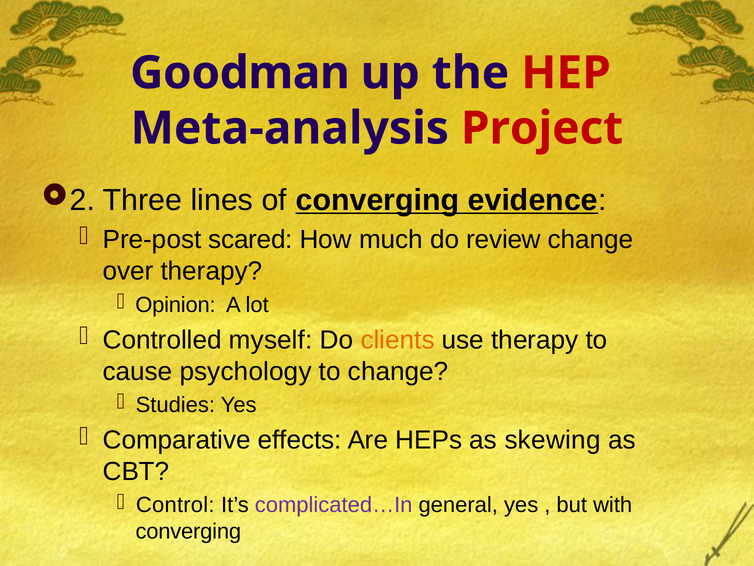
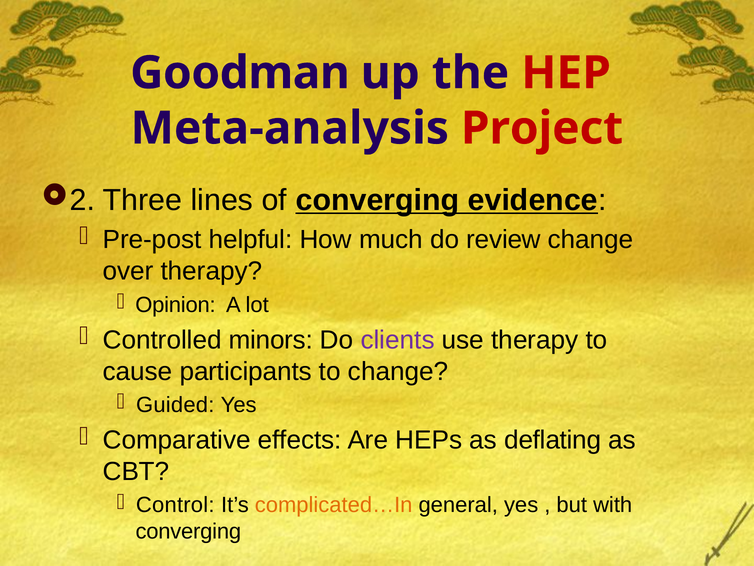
scared: scared -> helpful (250, 240)
myself: myself -> minors (271, 340)
clients colour: orange -> purple (398, 340)
psychology: psychology -> participants (246, 371)
Studies: Studies -> Guided (175, 405)
skewing: skewing -> deflating (553, 440)
complicated…In colour: purple -> orange (334, 505)
